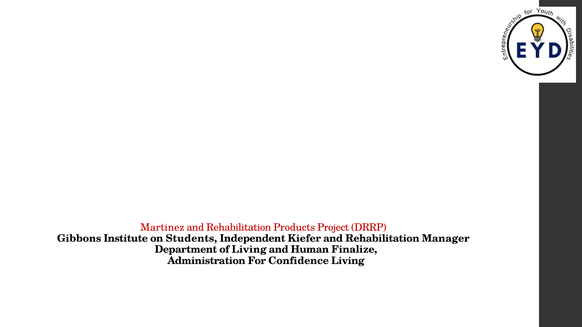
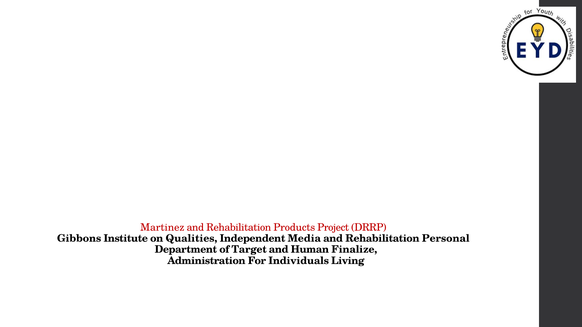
Students: Students -> Qualities (191, 239)
Kiefer: Kiefer -> Media (304, 239)
Manager: Manager -> Personal (446, 239)
of Living: Living -> Target (249, 250)
Confidence: Confidence -> Individuals (299, 261)
